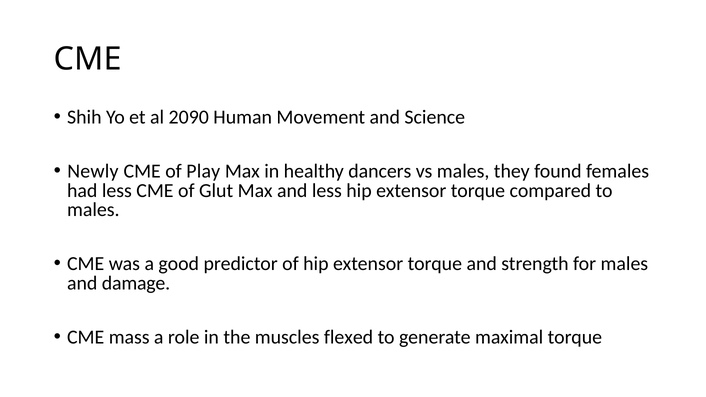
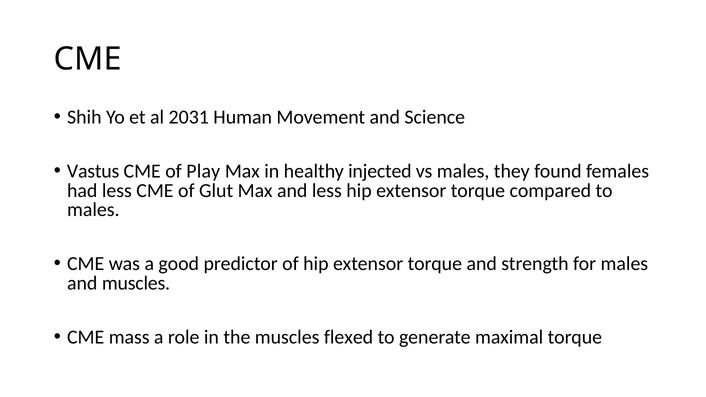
2090: 2090 -> 2031 (189, 117)
Newly: Newly -> Vastus (93, 171)
dancers: dancers -> injected (380, 171)
and damage: damage -> muscles (136, 283)
